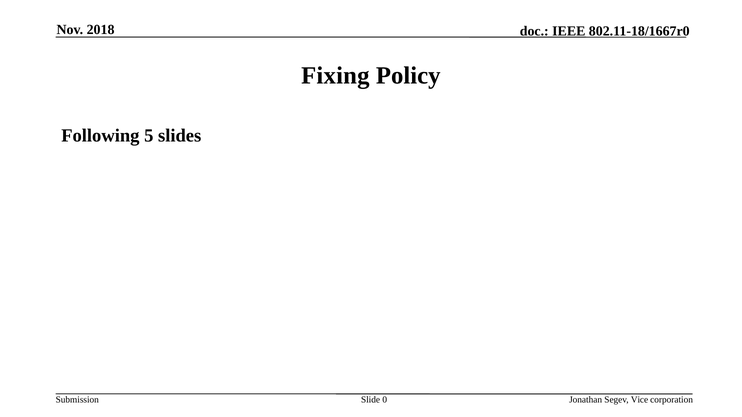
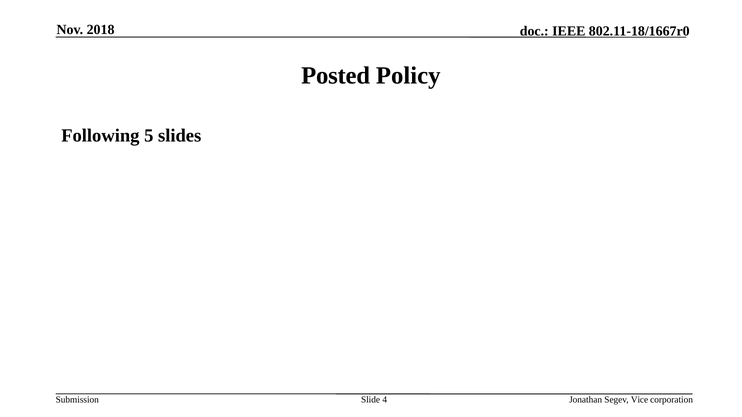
Fixing: Fixing -> Posted (336, 76)
0: 0 -> 4 (385, 400)
